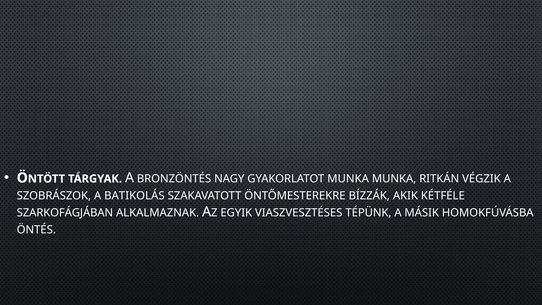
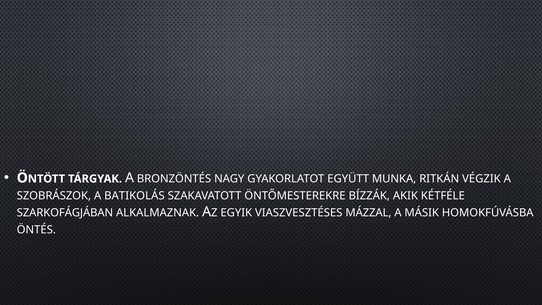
GYAKORLATOT MUNKA: MUNKA -> EGYÜTT (348, 179)
TÉPÜNK: TÉPÜNK -> MÁZZAL (368, 213)
